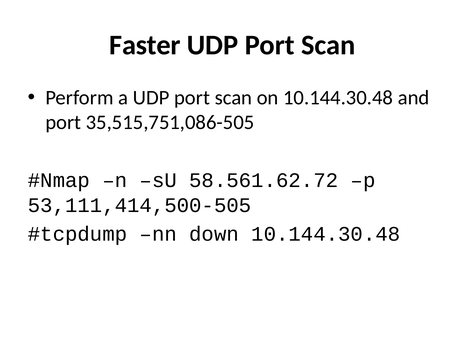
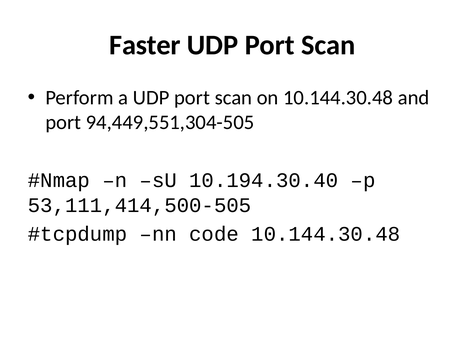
35,515,751,086-505: 35,515,751,086-505 -> 94,449,551,304-505 (170, 122)
58.561.62.72: 58.561.62.72 -> 10.194.30.40 (264, 180)
down: down -> code (214, 234)
